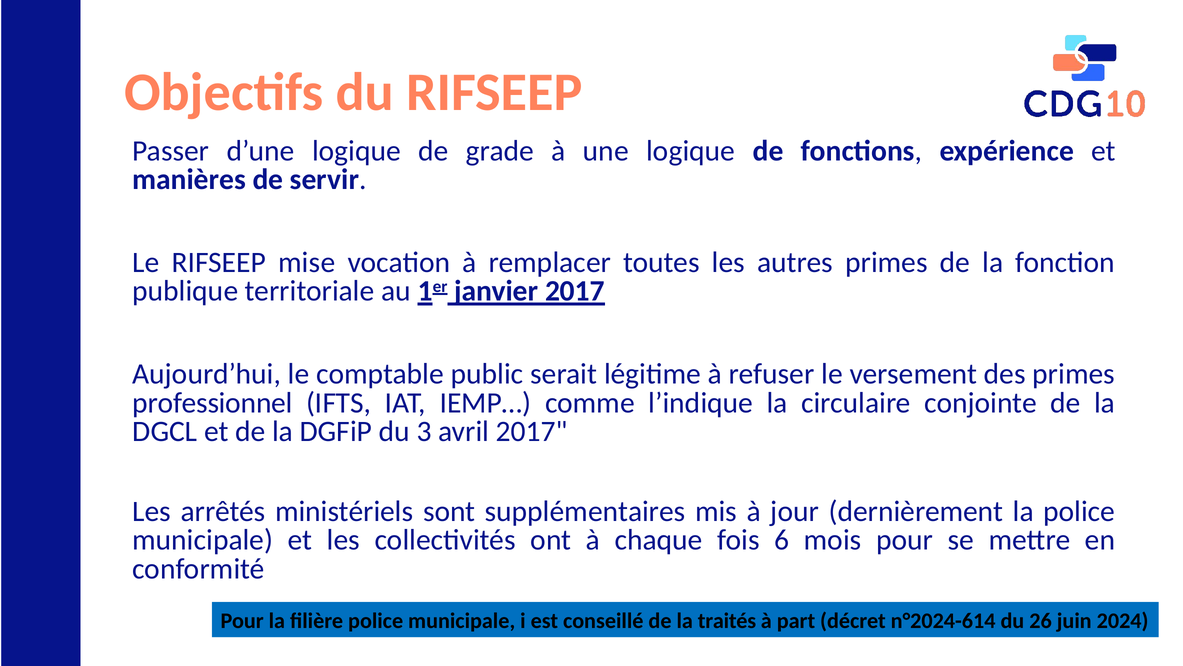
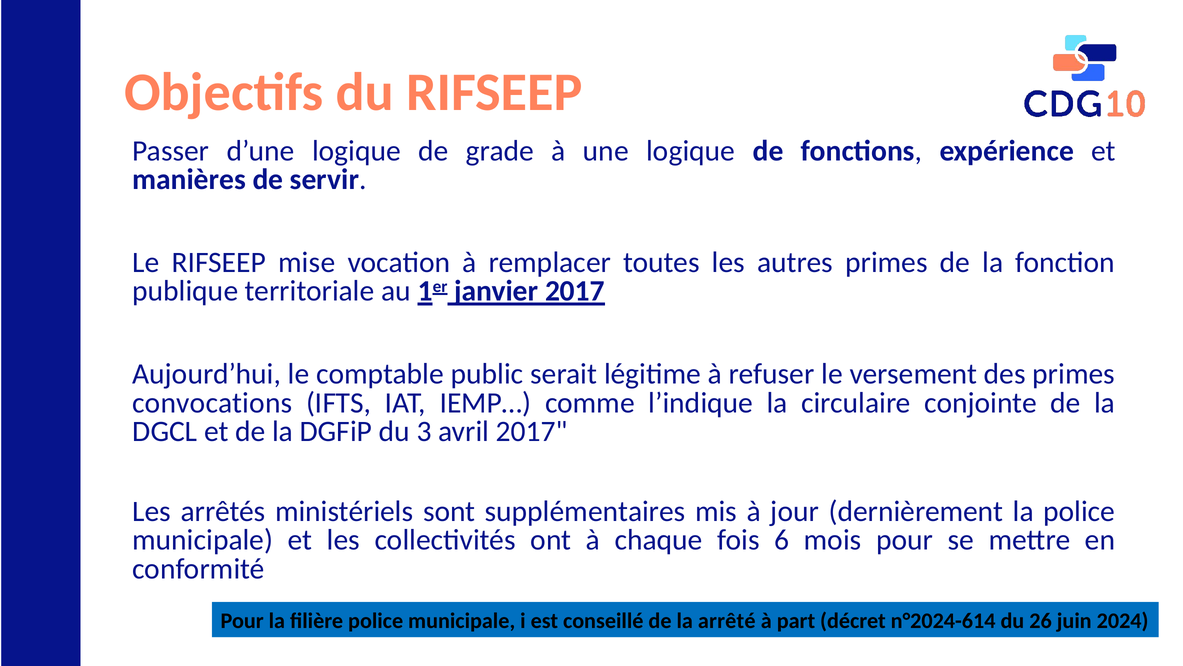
professionnel: professionnel -> convocations (212, 402)
traités: traités -> arrêté (727, 621)
